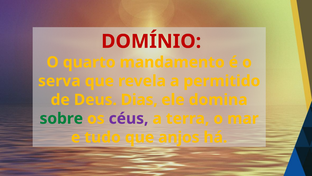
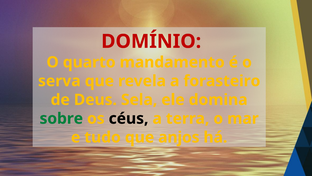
permitido: permitido -> forasteiro (222, 81)
Dias: Dias -> Sela (139, 100)
céus colour: purple -> black (129, 118)
